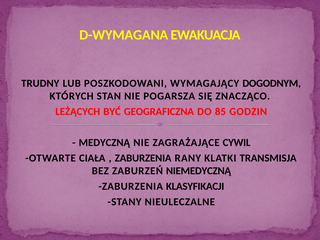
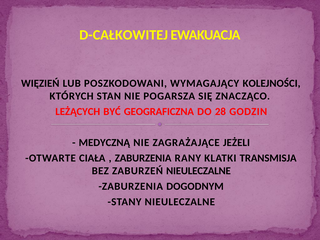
D-WYMAGANA: D-WYMAGANA -> D-CAŁKOWITEJ (124, 35)
TRUDNY: TRUDNY -> WIĘZIEŃ (40, 83)
DOGODNYM: DOGODNYM -> KOLEJNOŚCI (272, 83)
85: 85 -> 28 (220, 112)
CYWIL: CYWIL -> JEŻELI (236, 143)
ZABURZEŃ NIEMEDYCZNĄ: NIEMEDYCZNĄ -> NIEULECZALNE (198, 171)
KLASYFIKACJI: KLASYFIKACJI -> DOGODNYM (195, 186)
